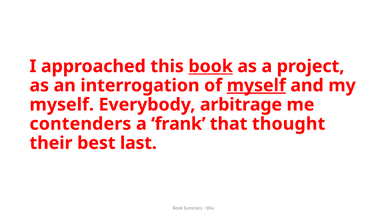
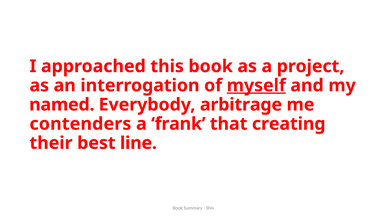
book underline: present -> none (211, 66)
myself: myself -> named (62, 105)
thought: thought -> creating (289, 124)
last: last -> line (138, 143)
